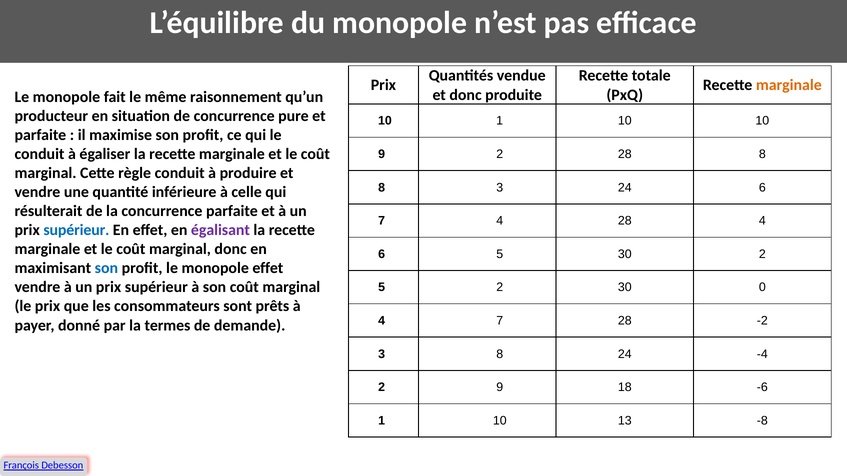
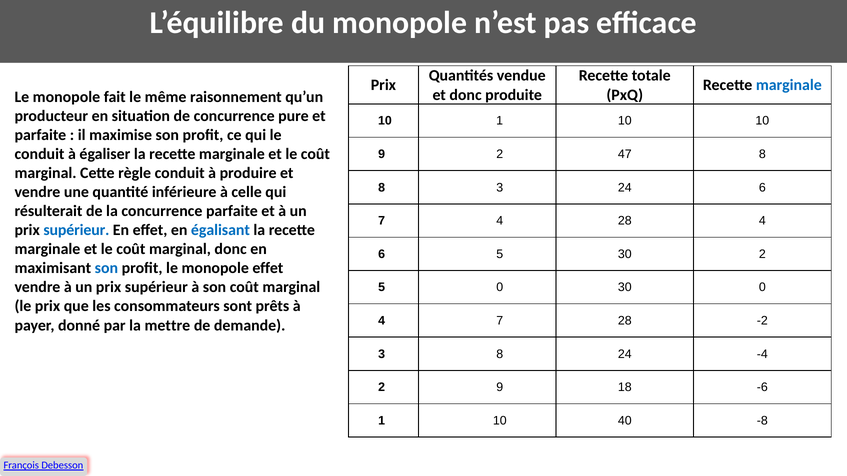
marginale colour: orange -> blue (789, 85)
2 28: 28 -> 47 (625, 154)
égalisant colour: purple -> blue (220, 230)
5 2: 2 -> 0 (500, 288)
termes: termes -> mettre (167, 326)
13: 13 -> 40 (625, 421)
